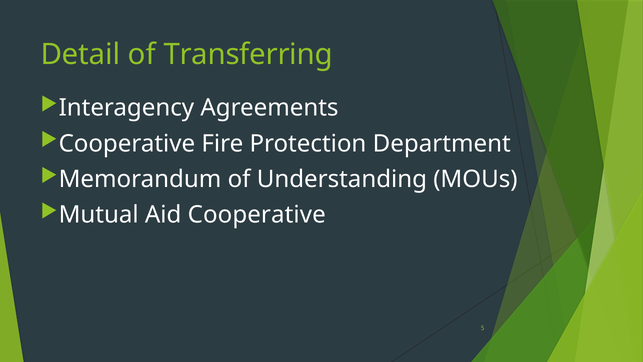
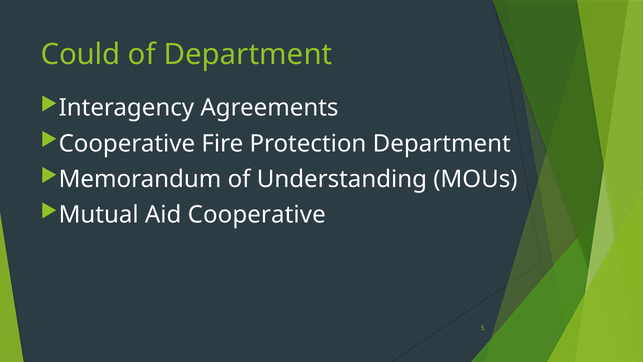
Detail: Detail -> Could (80, 54)
of Transferring: Transferring -> Department (248, 54)
